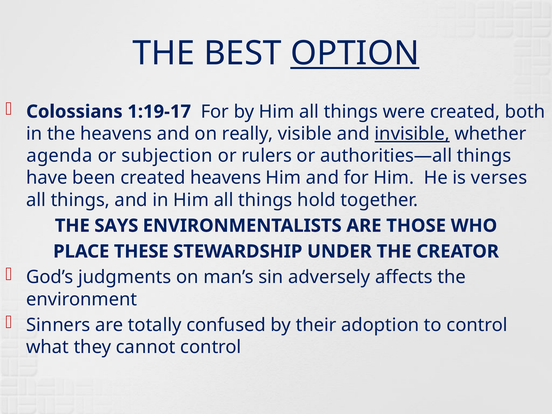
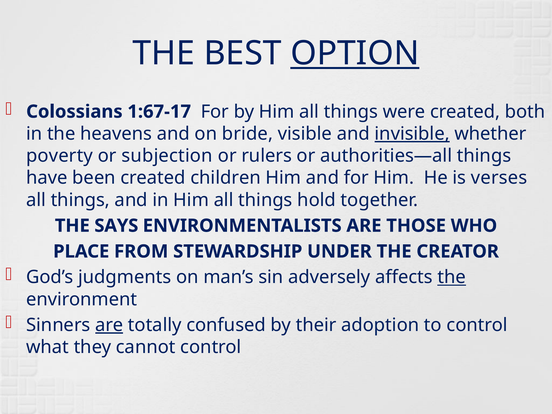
1:19-17: 1:19-17 -> 1:67-17 (159, 112)
really: really -> bride (247, 134)
agenda: agenda -> poverty (59, 156)
created heavens: heavens -> children (226, 178)
THESE: THESE -> FROM (141, 251)
the underline: none -> present (452, 277)
are underline: none -> present (109, 325)
